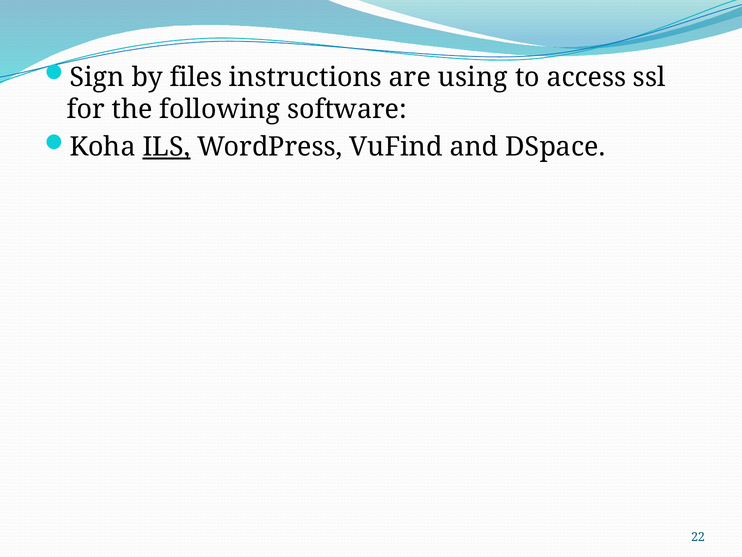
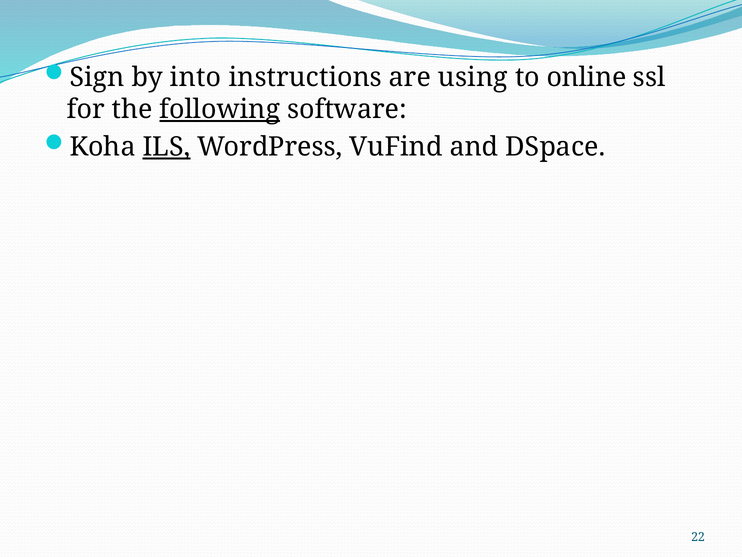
files: files -> into (196, 77)
access: access -> online (587, 77)
following underline: none -> present (220, 109)
